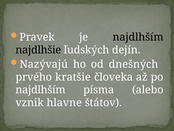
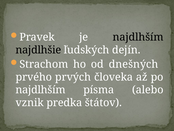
Nazývajú: Nazývajú -> Strachom (44, 64)
kratšie: kratšie -> prvých (73, 77)
hlavne: hlavne -> predka (64, 102)
